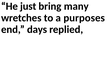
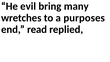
just: just -> evil (28, 6)
days: days -> read (37, 29)
